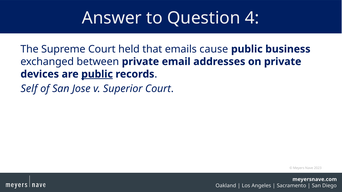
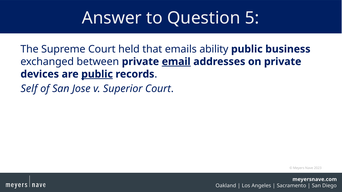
4: 4 -> 5 (252, 18)
cause: cause -> ability (214, 49)
email underline: none -> present (176, 62)
